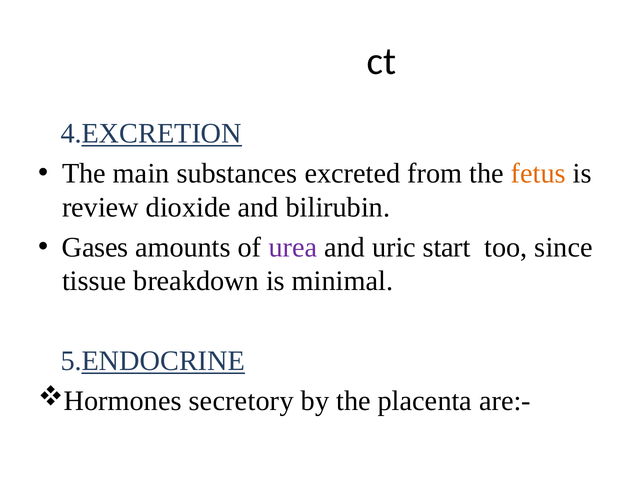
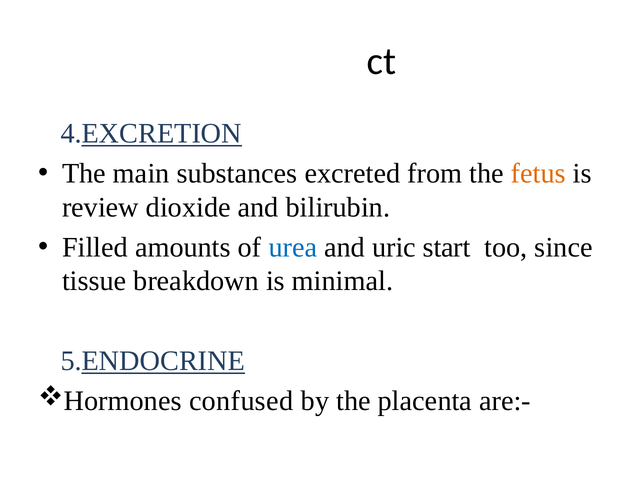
Gases: Gases -> Filled (95, 247)
urea colour: purple -> blue (293, 247)
secretory: secretory -> confused (241, 401)
